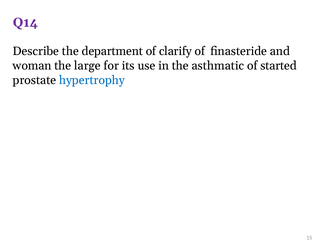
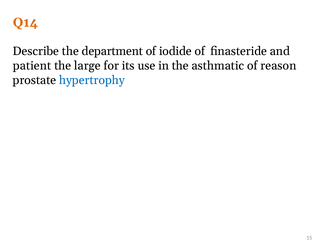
Q14 colour: purple -> orange (25, 22)
clarify: clarify -> iodide (175, 51)
woman: woman -> patient (32, 66)
started: started -> reason (278, 66)
